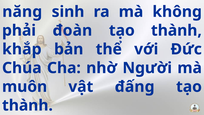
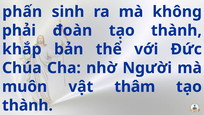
năng: năng -> phấn (22, 12)
đấng: đấng -> thâm (135, 87)
